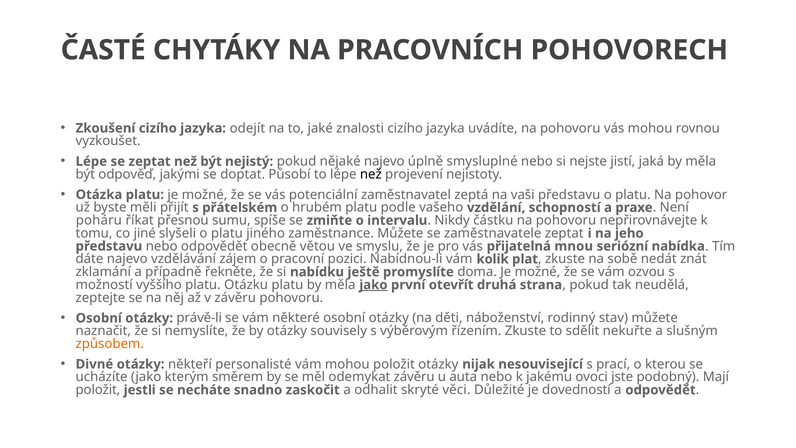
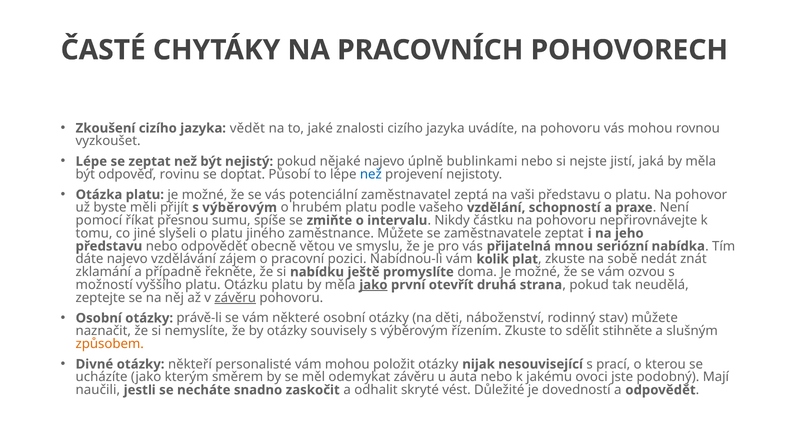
odejít: odejít -> vědět (247, 128)
smysluplné: smysluplné -> bublinkami (482, 161)
jakými: jakými -> rovinu (180, 174)
než colour: black -> blue (371, 174)
přijít s přátelském: přátelském -> výběrovým (240, 207)
poháru: poháru -> pomocí (99, 220)
závěru underline: none -> present (235, 298)
nekuřte: nekuřte -> stihněte (627, 331)
položit: položit -> naučili (98, 390)
věci: věci -> vést (457, 390)
